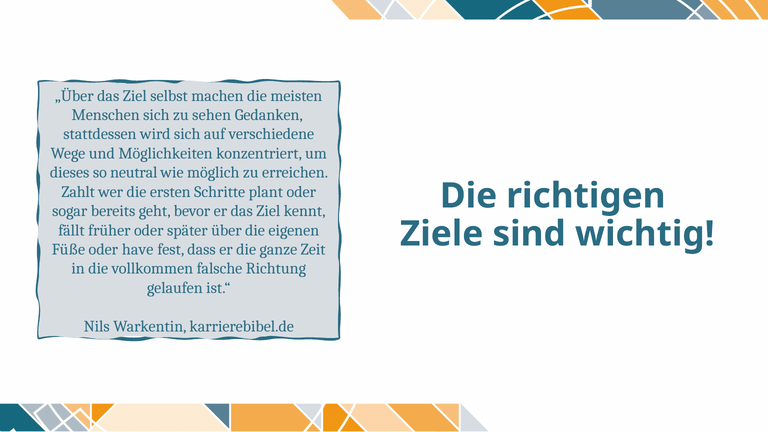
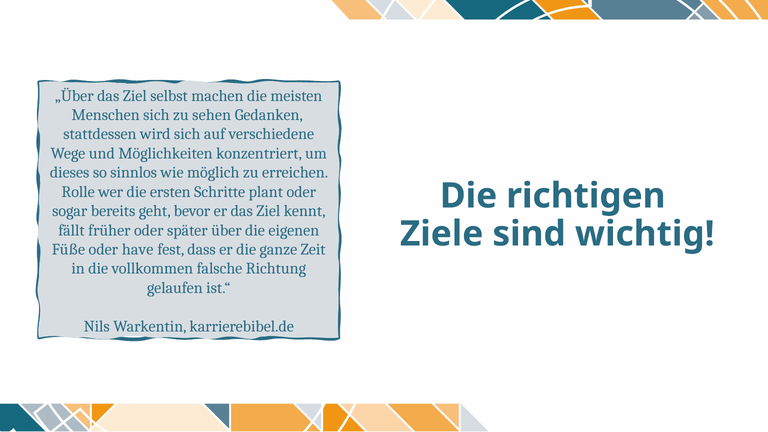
neutral: neutral -> sinnlos (134, 173)
Zahlt: Zahlt -> Rolle (78, 192)
